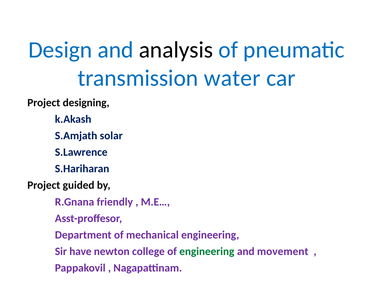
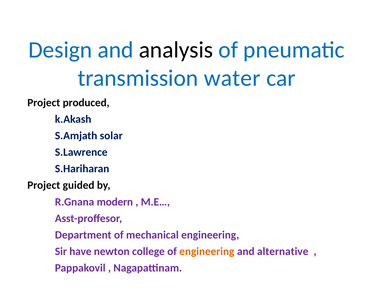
designing: designing -> produced (86, 103)
friendly: friendly -> modern (115, 202)
engineering colour: green -> orange (207, 251)
movement: movement -> alternative (283, 251)
